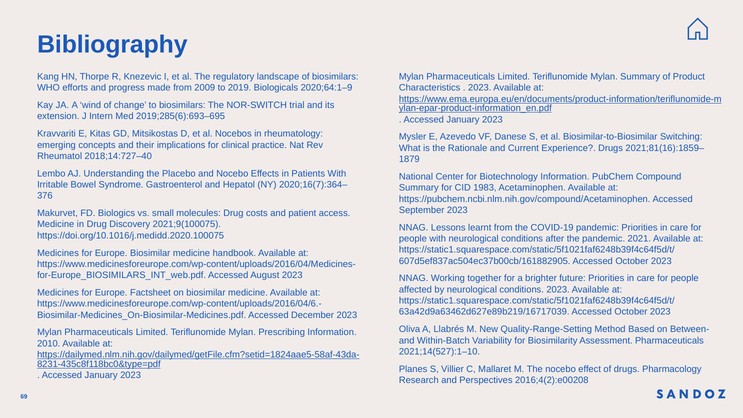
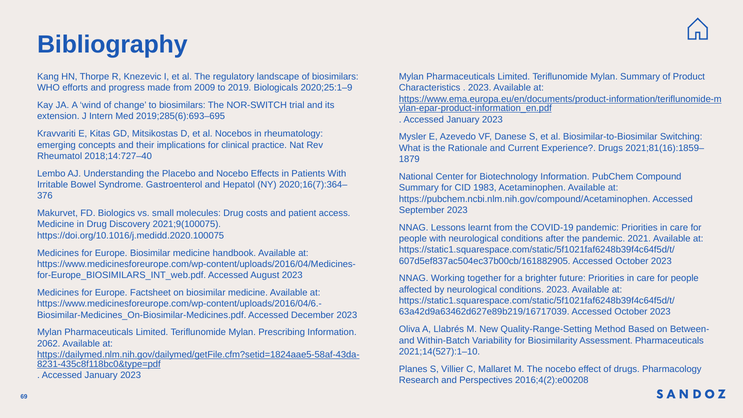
2020;64:1–9: 2020;64:1–9 -> 2020;25:1–9 (326, 88)
2010: 2010 -> 2062 (49, 344)
